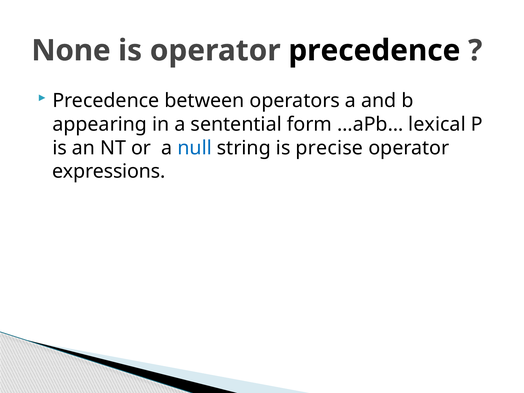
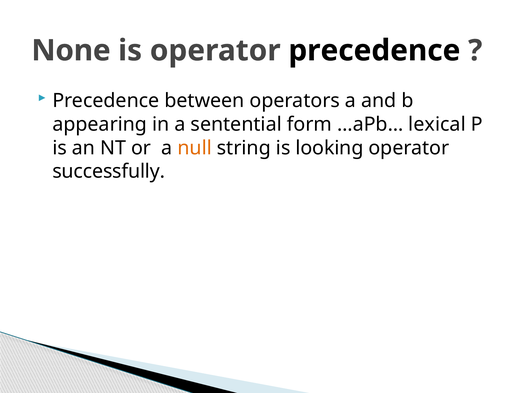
null colour: blue -> orange (195, 148)
precise: precise -> looking (329, 148)
expressions: expressions -> successfully (109, 171)
